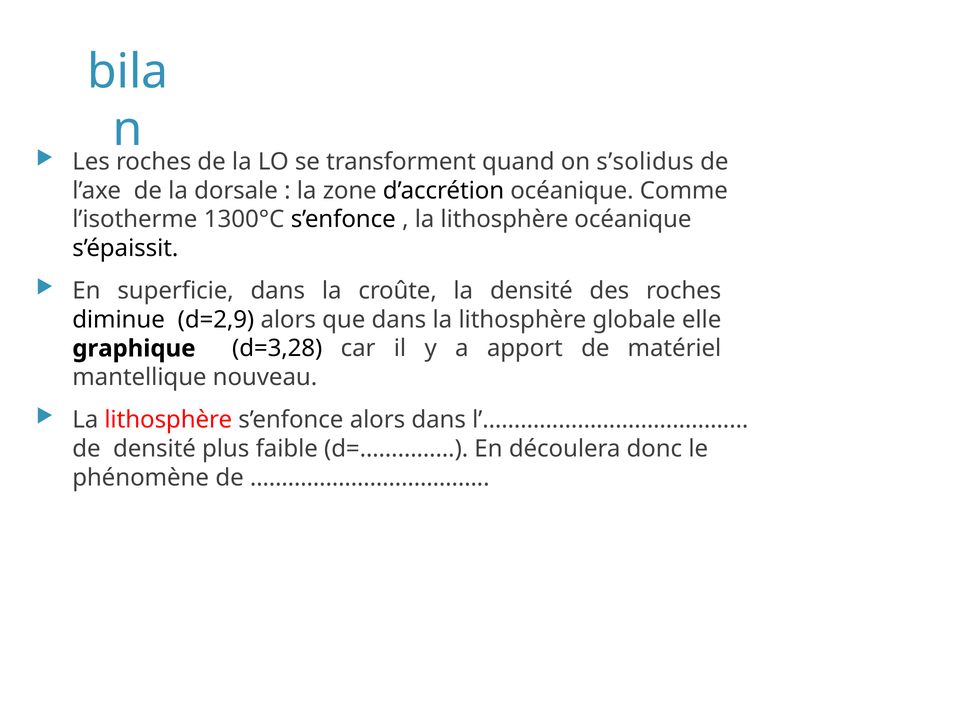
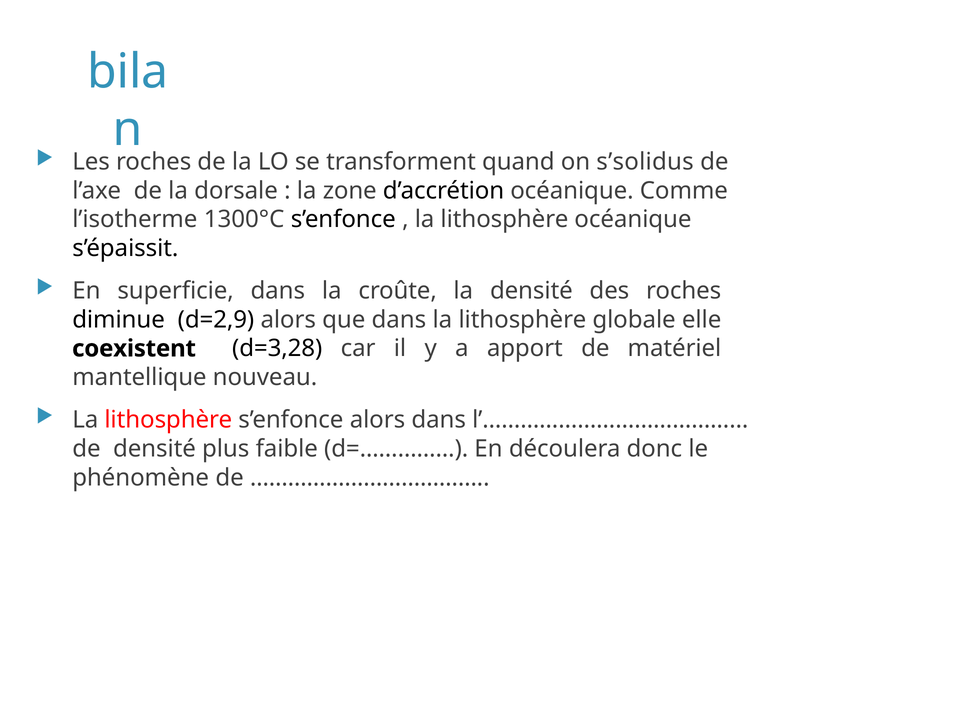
graphique: graphique -> coexistent (134, 349)
